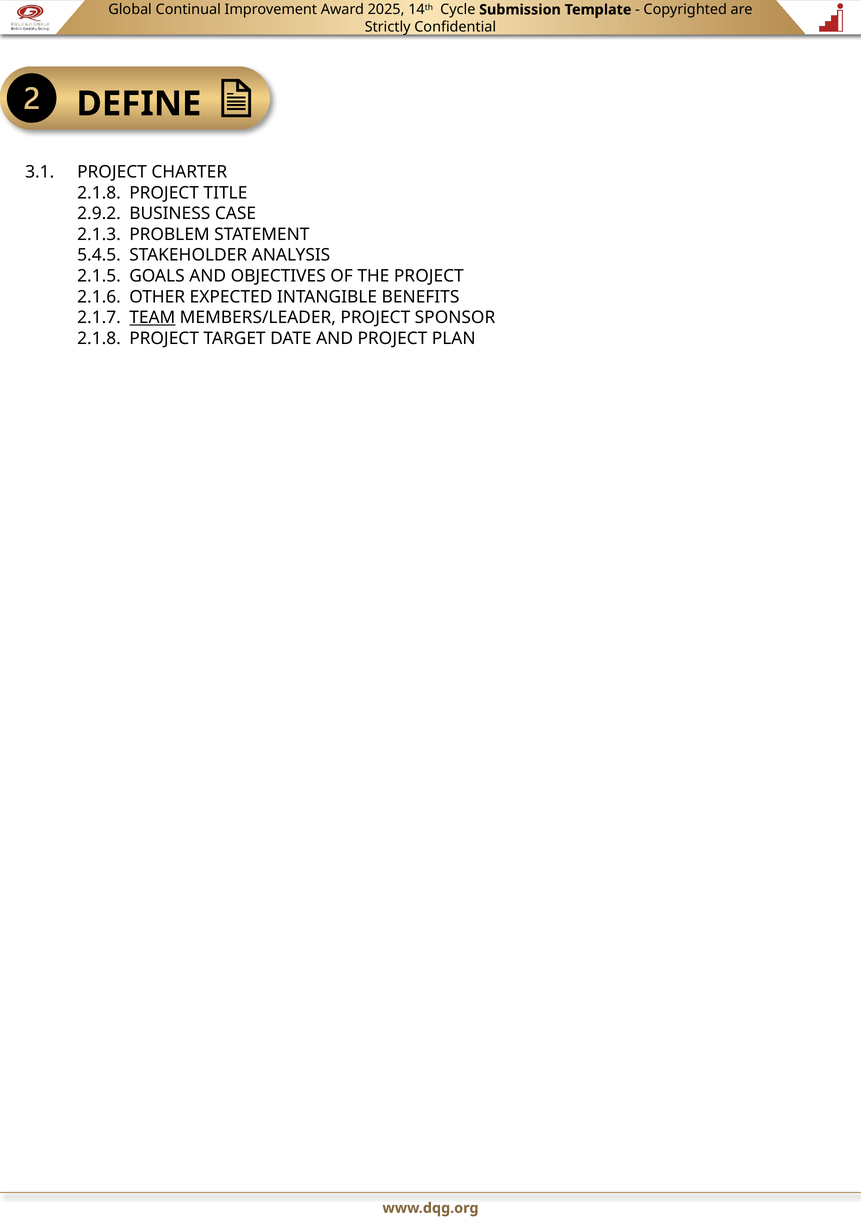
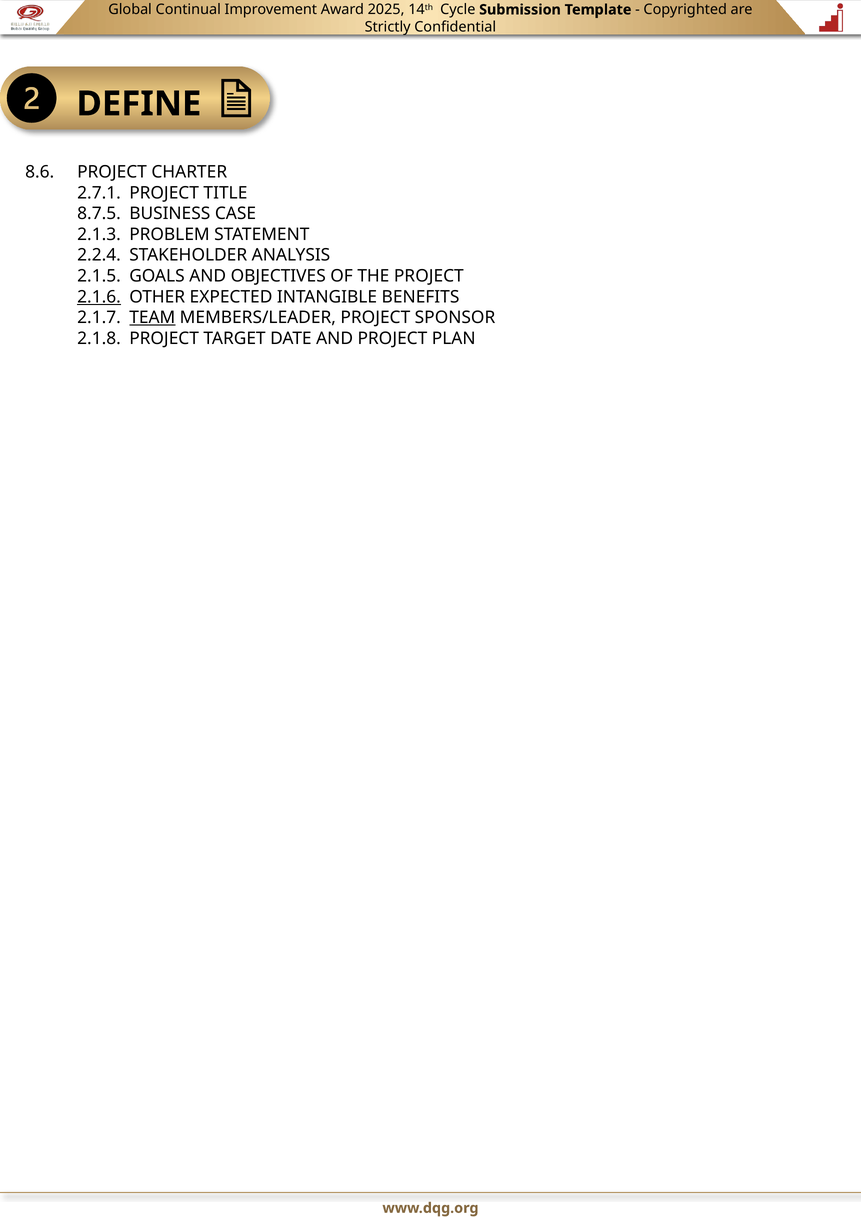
3.1: 3.1 -> 8.6 (40, 172)
2.1.8: 2.1.8 -> 2.7.1 (99, 193)
2.9.2: 2.9.2 -> 8.7.5 (99, 214)
5.4.5: 5.4.5 -> 2.2.4 (99, 255)
2.1.6 underline: none -> present (99, 297)
